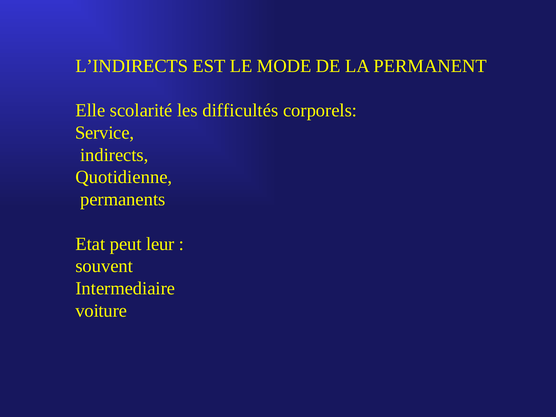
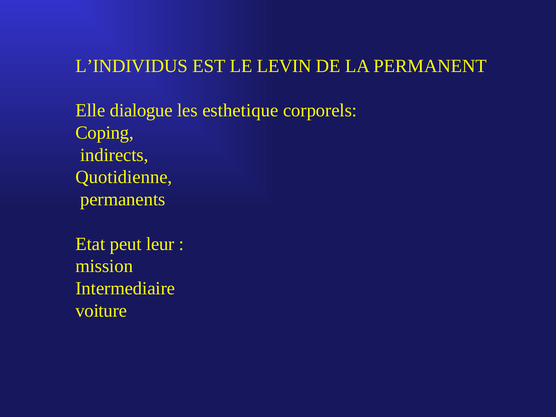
L’INDIRECTS: L’INDIRECTS -> L’INDIVIDUS (132, 66)
MODE: MODE -> LEVIN (284, 66)
scolarité: scolarité -> dialogue (141, 110)
difficultés: difficultés -> esthetique (240, 110)
Service: Service -> Coping (105, 133)
souvent: souvent -> mission (104, 266)
